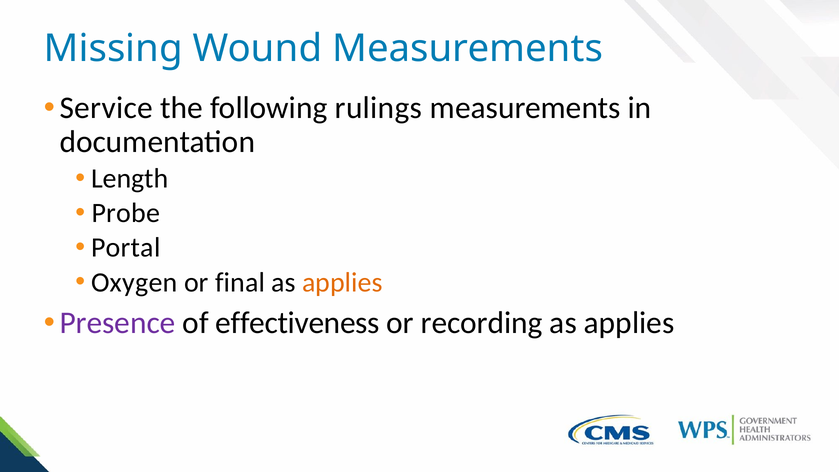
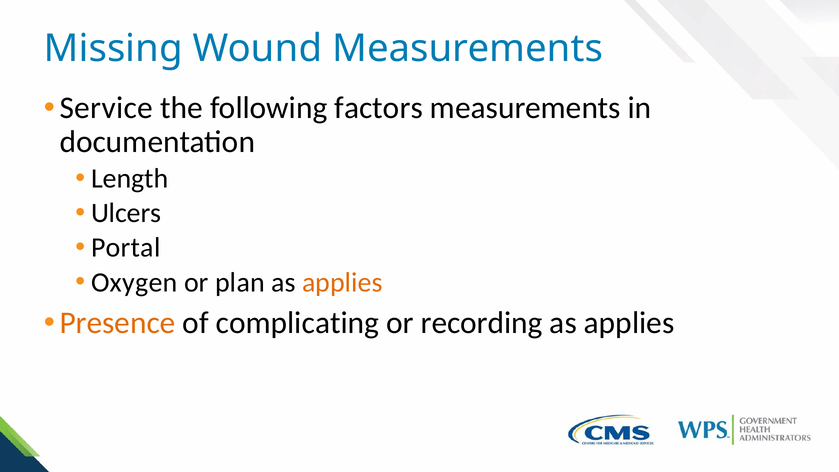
rulings: rulings -> factors (379, 108)
Probe: Probe -> Ulcers (126, 213)
final: final -> plan (240, 282)
Presence colour: purple -> orange (117, 323)
effectiveness: effectiveness -> complicating (297, 323)
